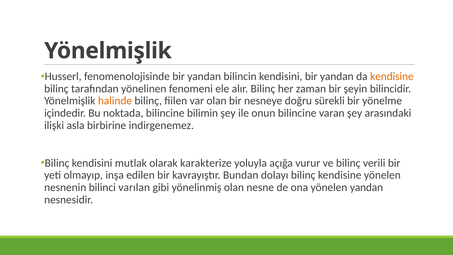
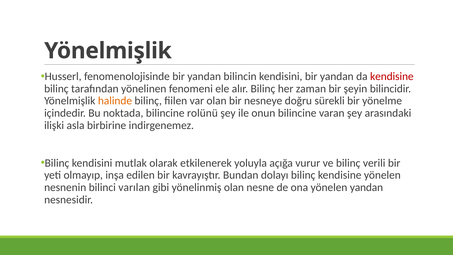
kendisine colour: orange -> red (392, 76)
bilimin: bilimin -> rolünü (202, 113)
karakterize: karakterize -> etkilenerek (206, 163)
